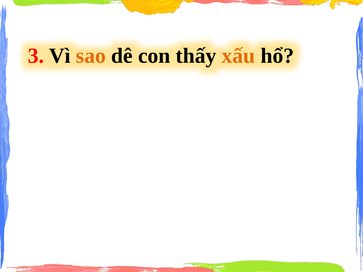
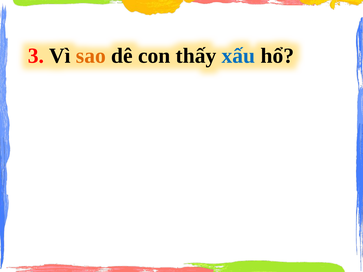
xấu colour: orange -> blue (238, 56)
